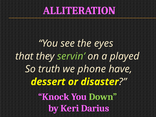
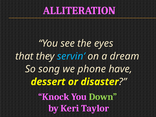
servin colour: light green -> light blue (71, 56)
played: played -> dream (125, 56)
truth: truth -> song (49, 69)
Darius: Darius -> Taylor (95, 108)
